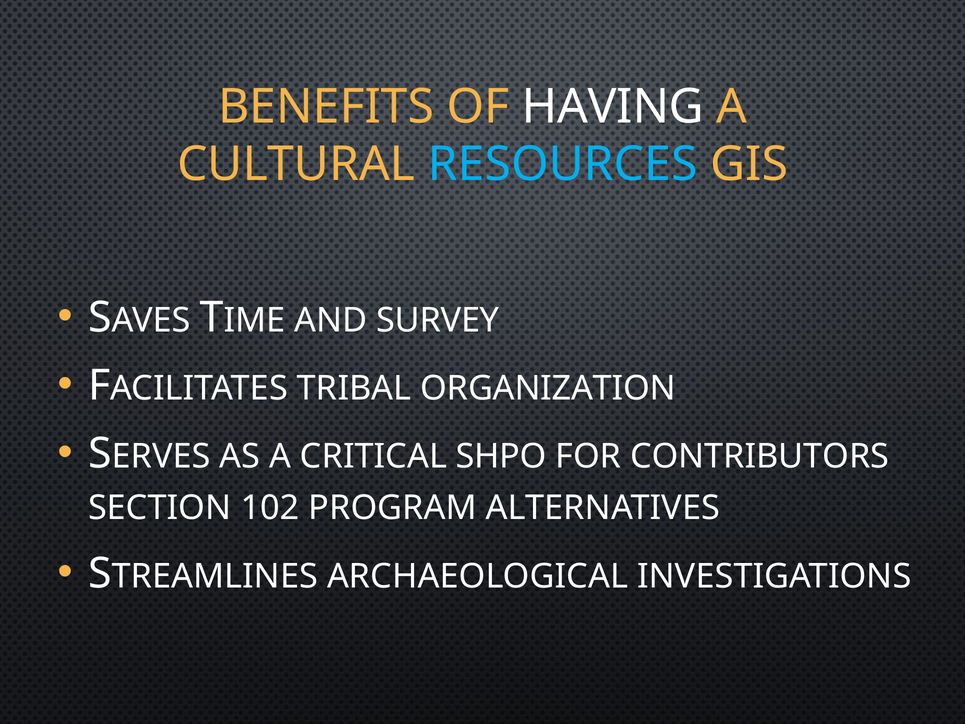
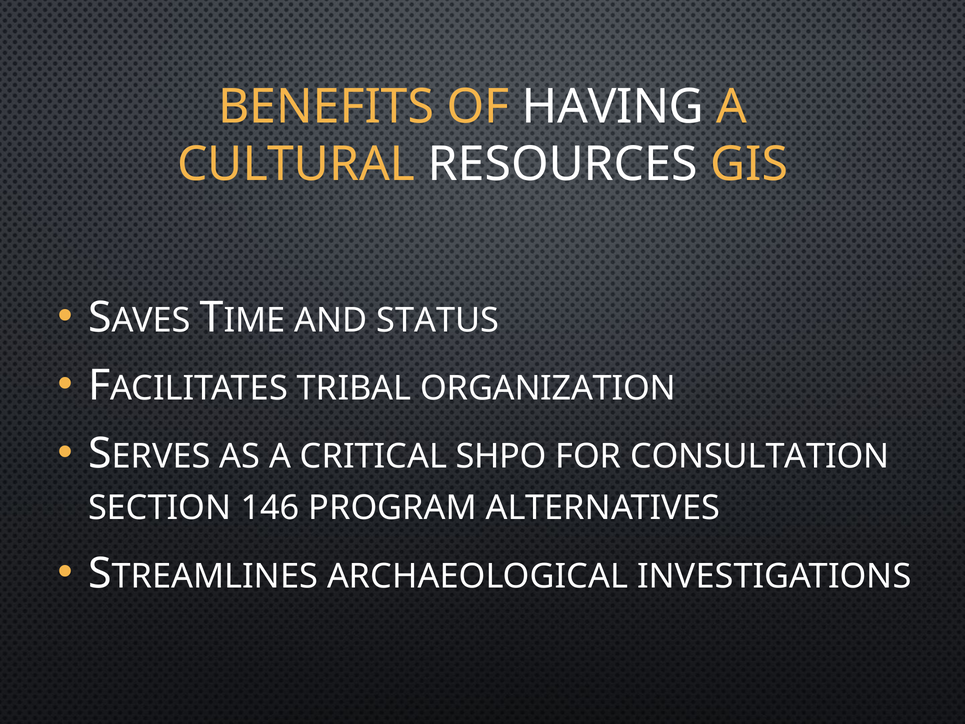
RESOURCES colour: light blue -> white (563, 164)
SURVEY: SURVEY -> STATUS (438, 320)
CONTRIBUTORS: CONTRIBUTORS -> CONSULTATION (760, 456)
102: 102 -> 146 (270, 508)
